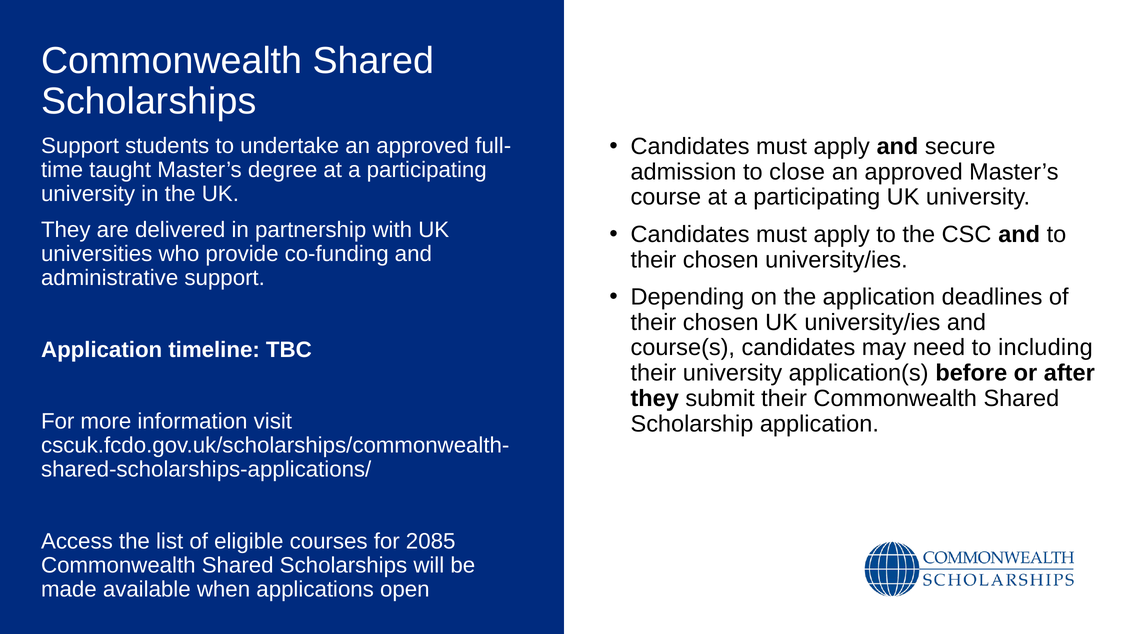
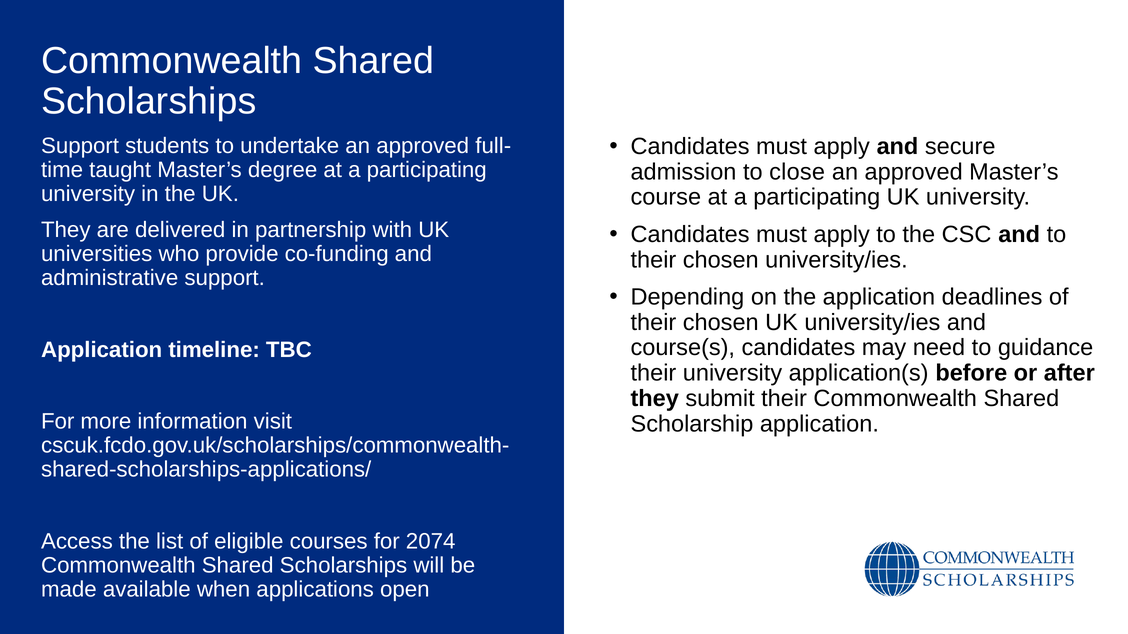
including: including -> guidance (1046, 348)
2085: 2085 -> 2074 (431, 542)
